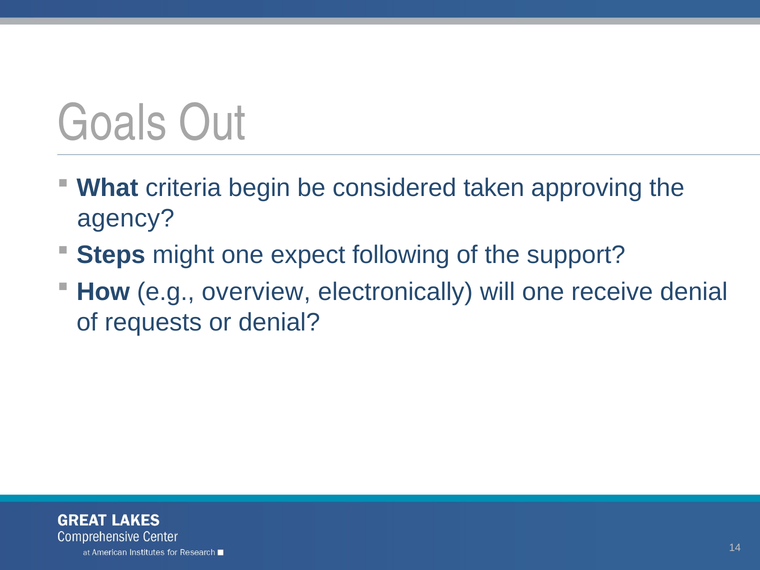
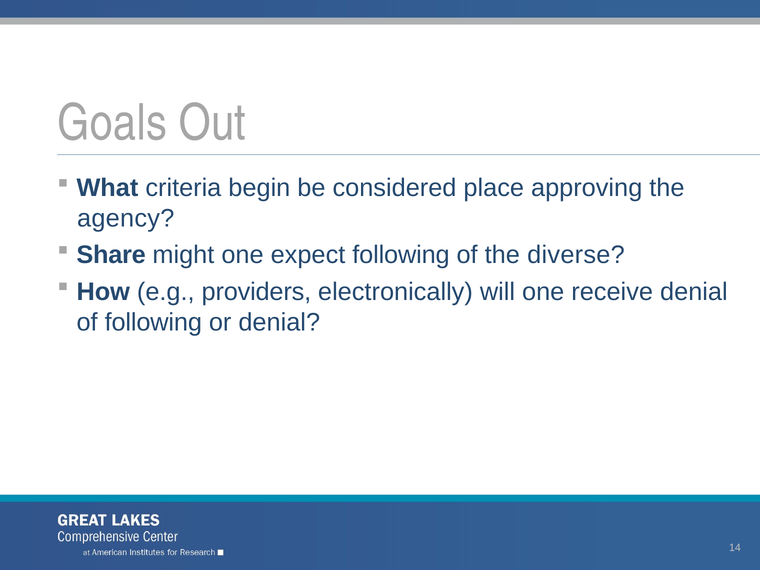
taken: taken -> place (494, 188)
Steps: Steps -> Share (111, 255)
support: support -> diverse (576, 255)
overview: overview -> providers (256, 292)
of requests: requests -> following (153, 322)
